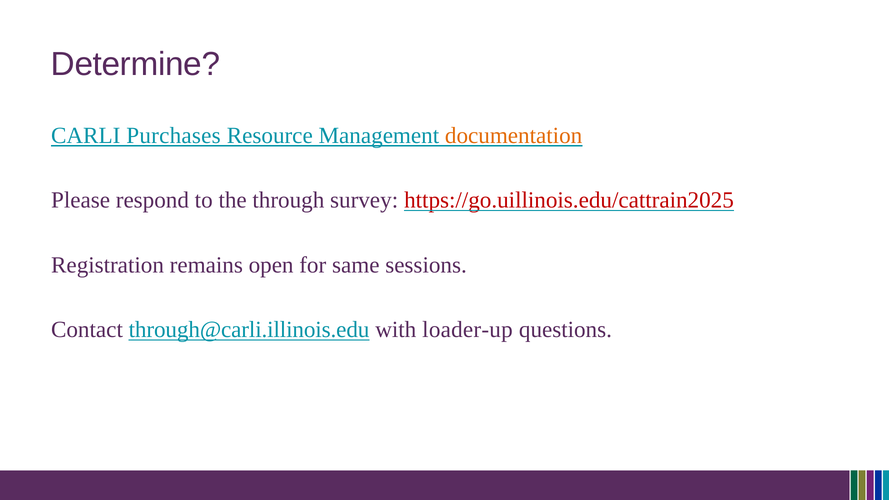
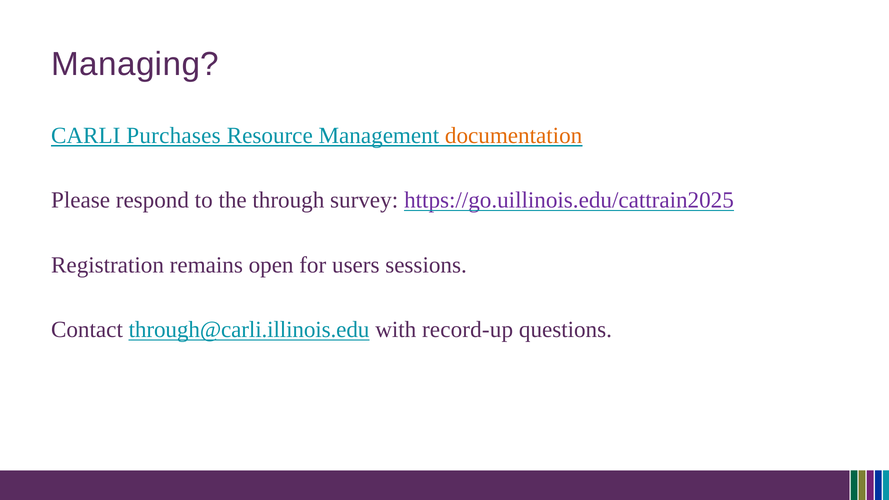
Determine: Determine -> Managing (135, 64)
https://go.uillinois.edu/cattrain2025 colour: red -> purple (569, 200)
same: same -> users (356, 265)
loader-up: loader-up -> record-up (468, 330)
